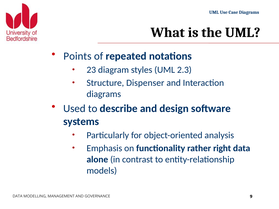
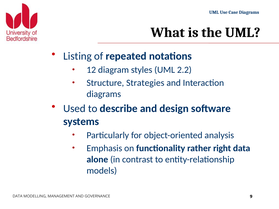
Points: Points -> Listing (78, 56)
23: 23 -> 12 (91, 70)
2.3: 2.3 -> 2.2 (184, 70)
Dispenser: Dispenser -> Strategies (145, 83)
